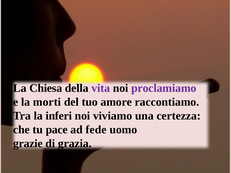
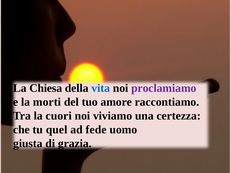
vita colour: purple -> blue (101, 88)
inferi: inferi -> cuori (59, 116)
pace: pace -> quel (57, 130)
grazie: grazie -> giusta (28, 144)
